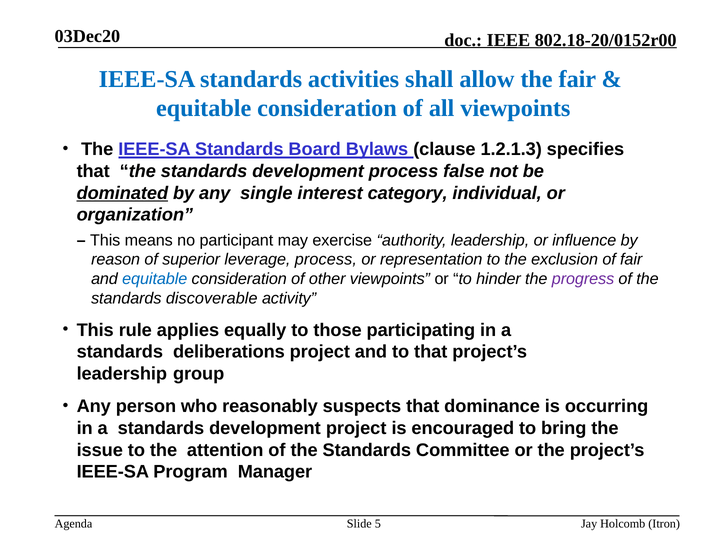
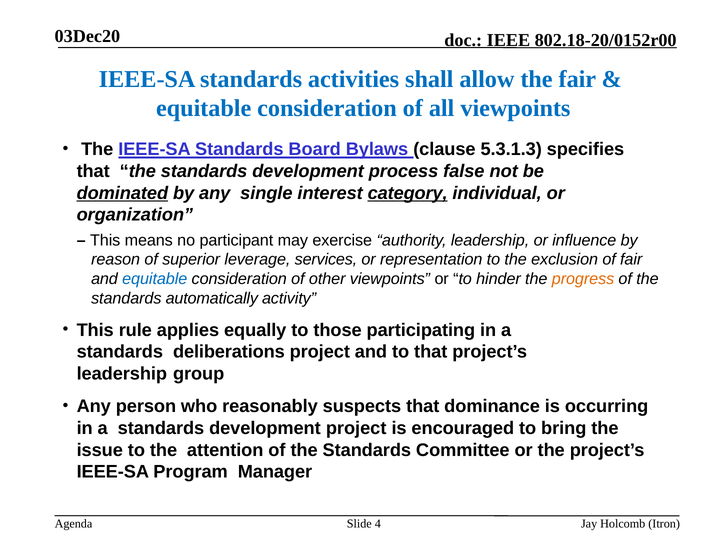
1.2.1.3: 1.2.1.3 -> 5.3.1.3 (511, 149)
category underline: none -> present (408, 193)
leverage process: process -> services (326, 260)
progress colour: purple -> orange (583, 279)
discoverable: discoverable -> automatically (212, 298)
5: 5 -> 4 (378, 524)
